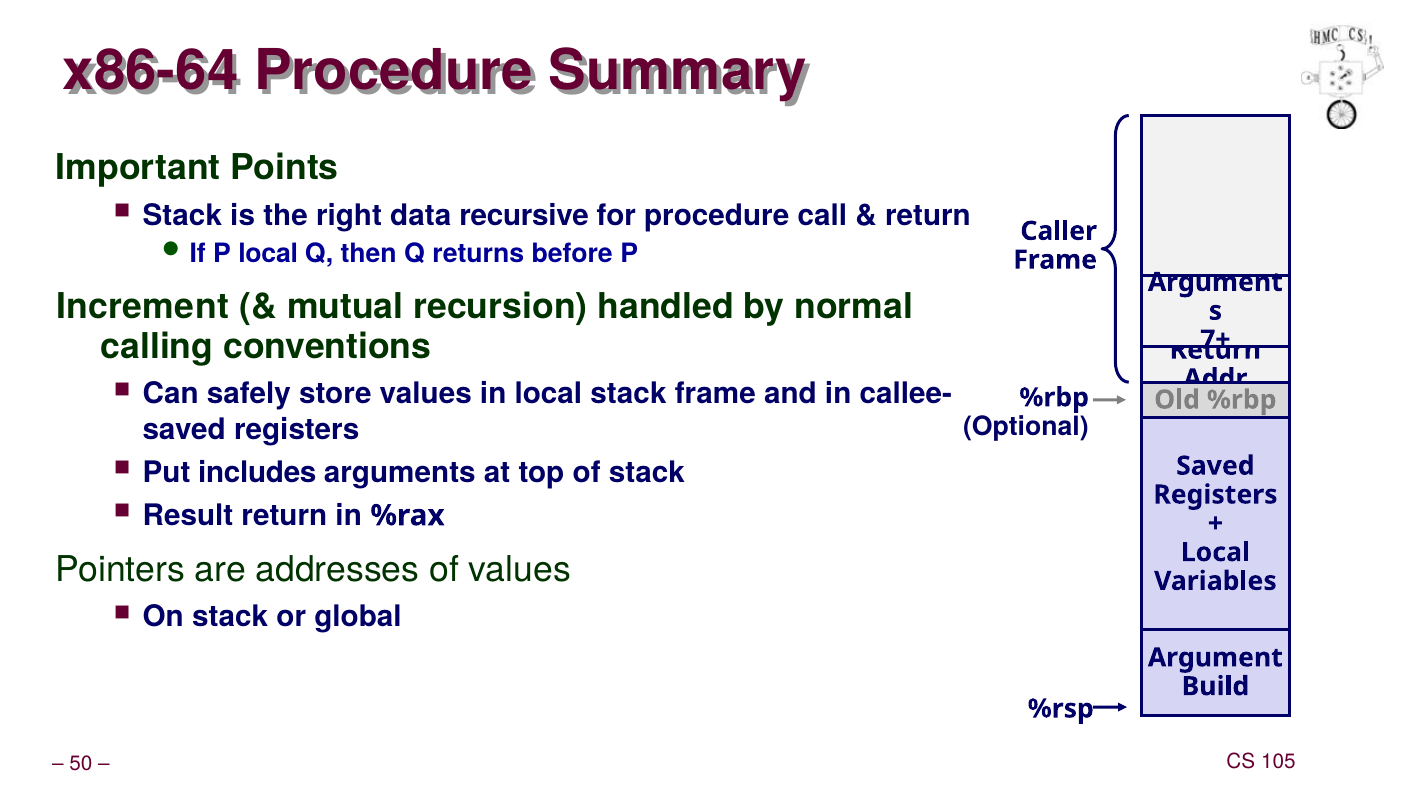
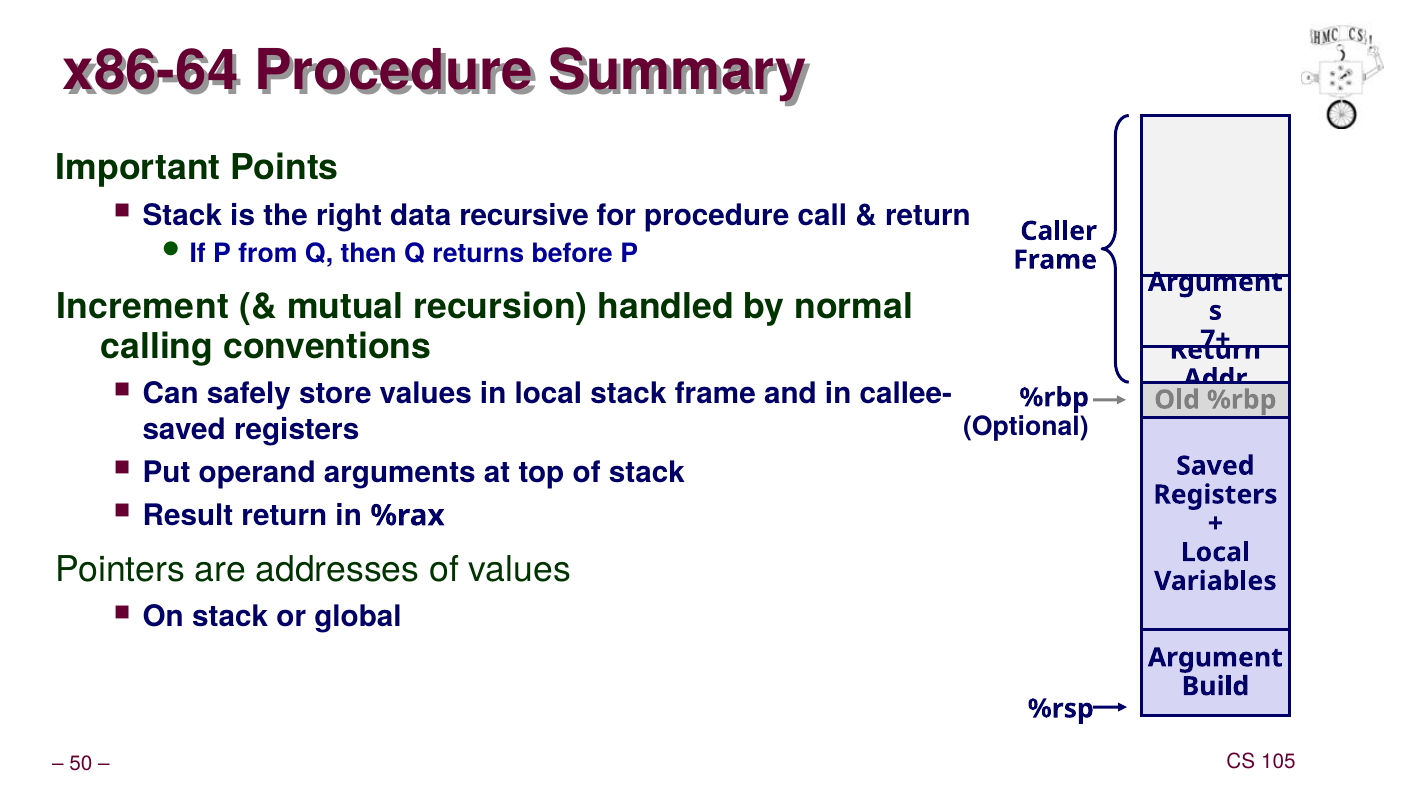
P local: local -> from (268, 254)
includes: includes -> operand (257, 473)
